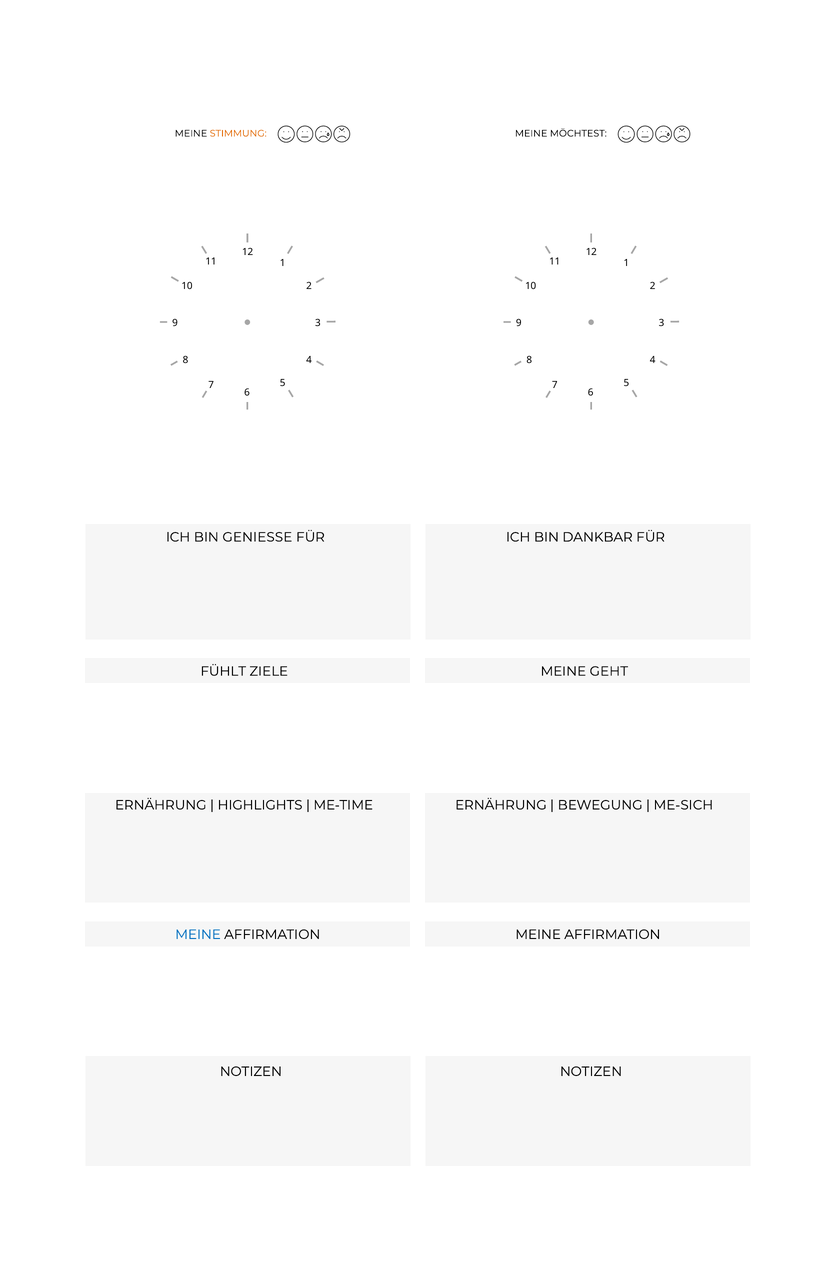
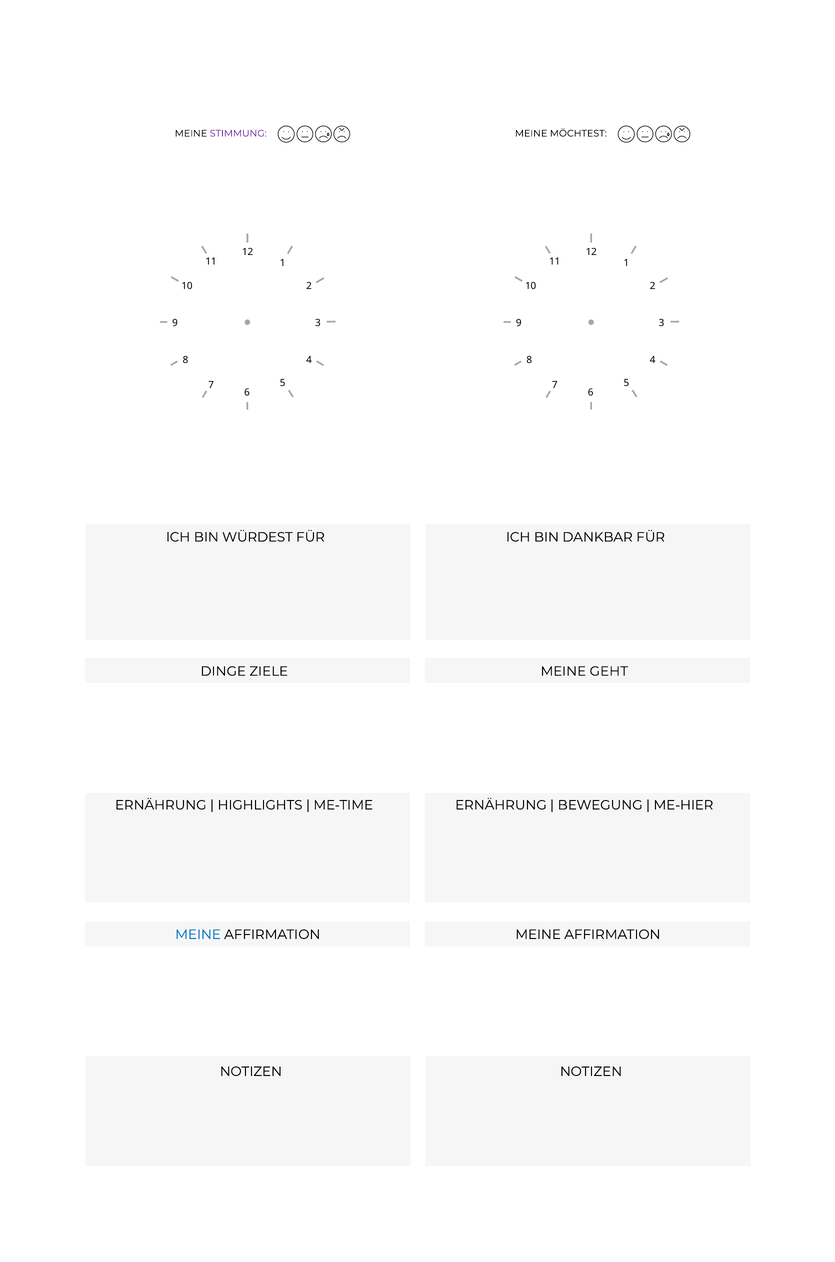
STIMMUNG colour: orange -> purple (238, 133)
GENIESSE: GENIESSE -> WÜRDEST (257, 537)
FÜHLT: FÜHLT -> DINGE (223, 671)
ME-SICH: ME-SICH -> ME-HIER (683, 805)
